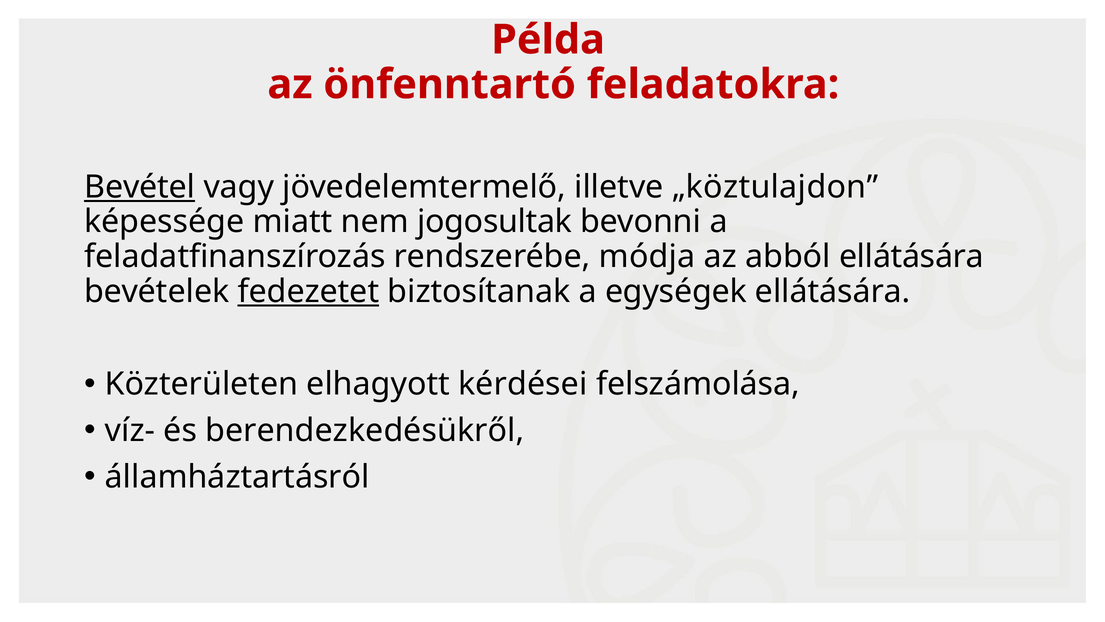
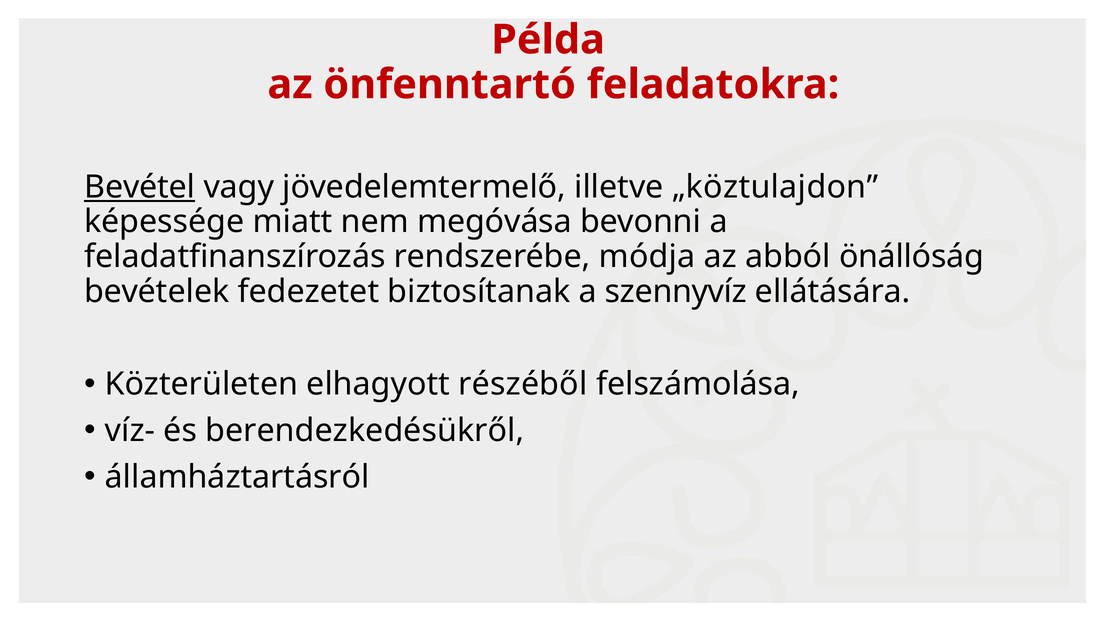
jogosultak: jogosultak -> megóvása (495, 222)
abból ellátására: ellátására -> önállóság (912, 256)
fedezetet underline: present -> none (308, 291)
egységek: egységek -> szennyvíz (676, 291)
kérdései: kérdései -> részéből (523, 384)
